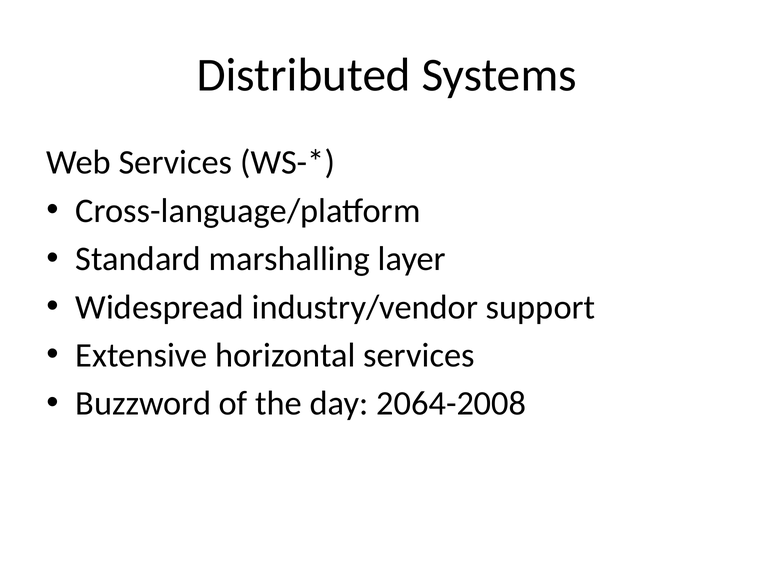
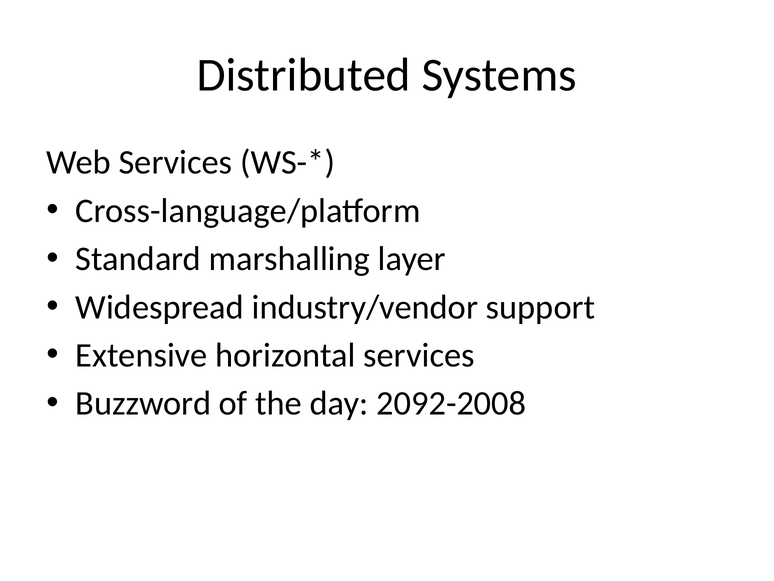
2064-2008: 2064-2008 -> 2092-2008 (451, 403)
